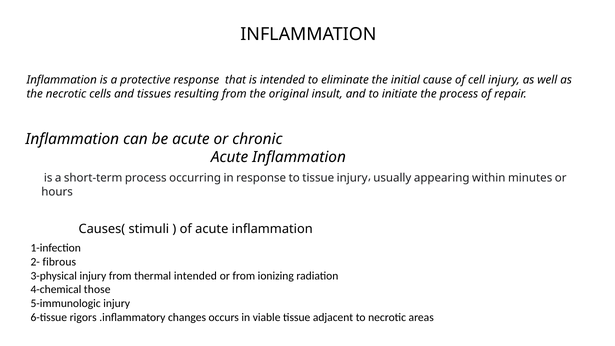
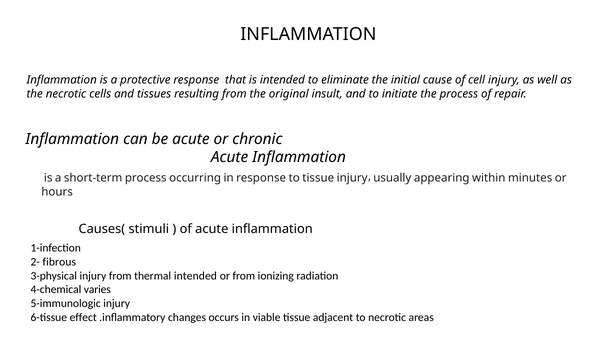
those: those -> varies (97, 290)
rigors: rigors -> effect (83, 317)
